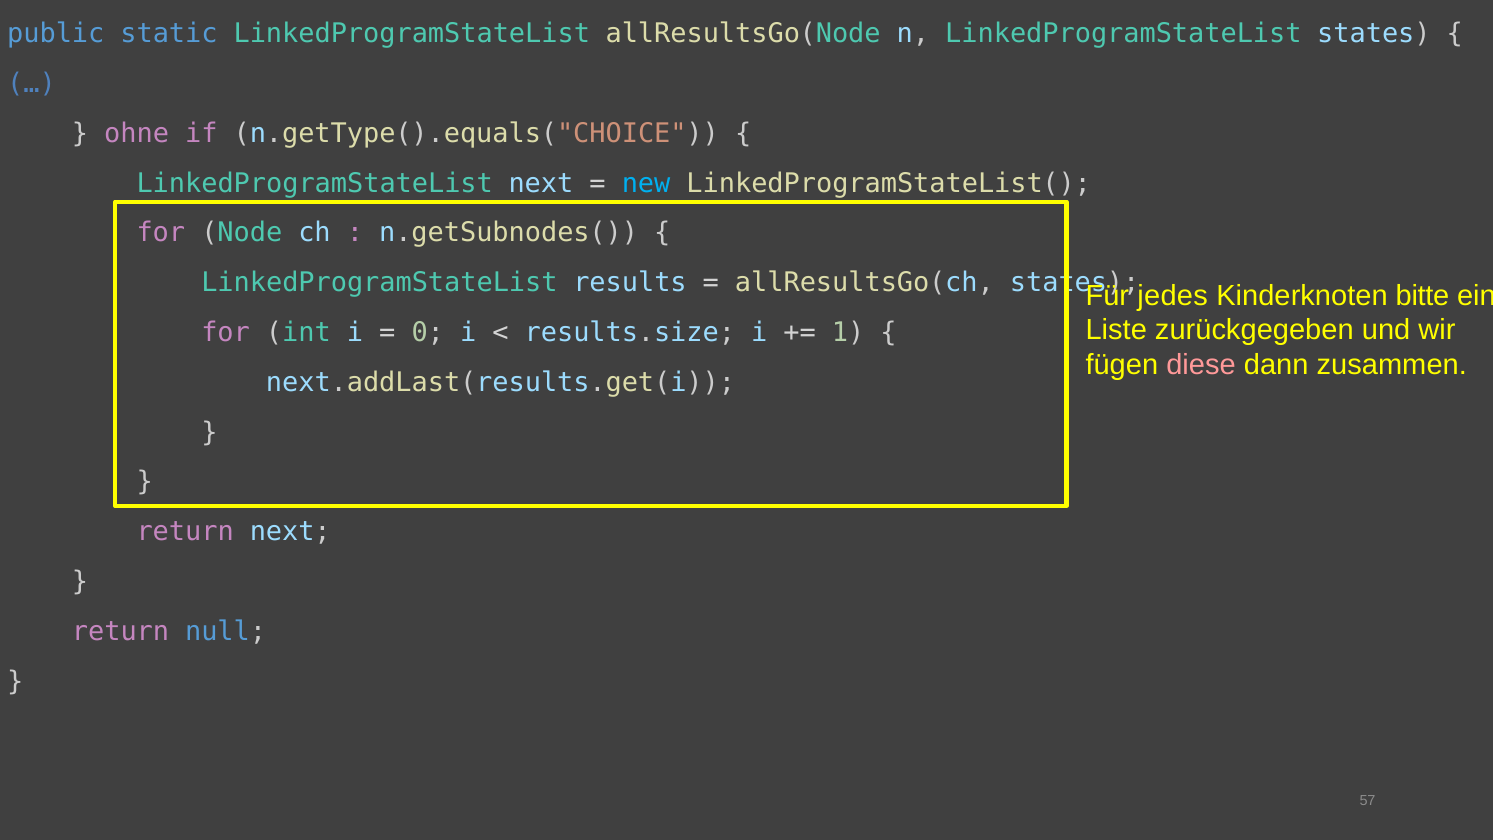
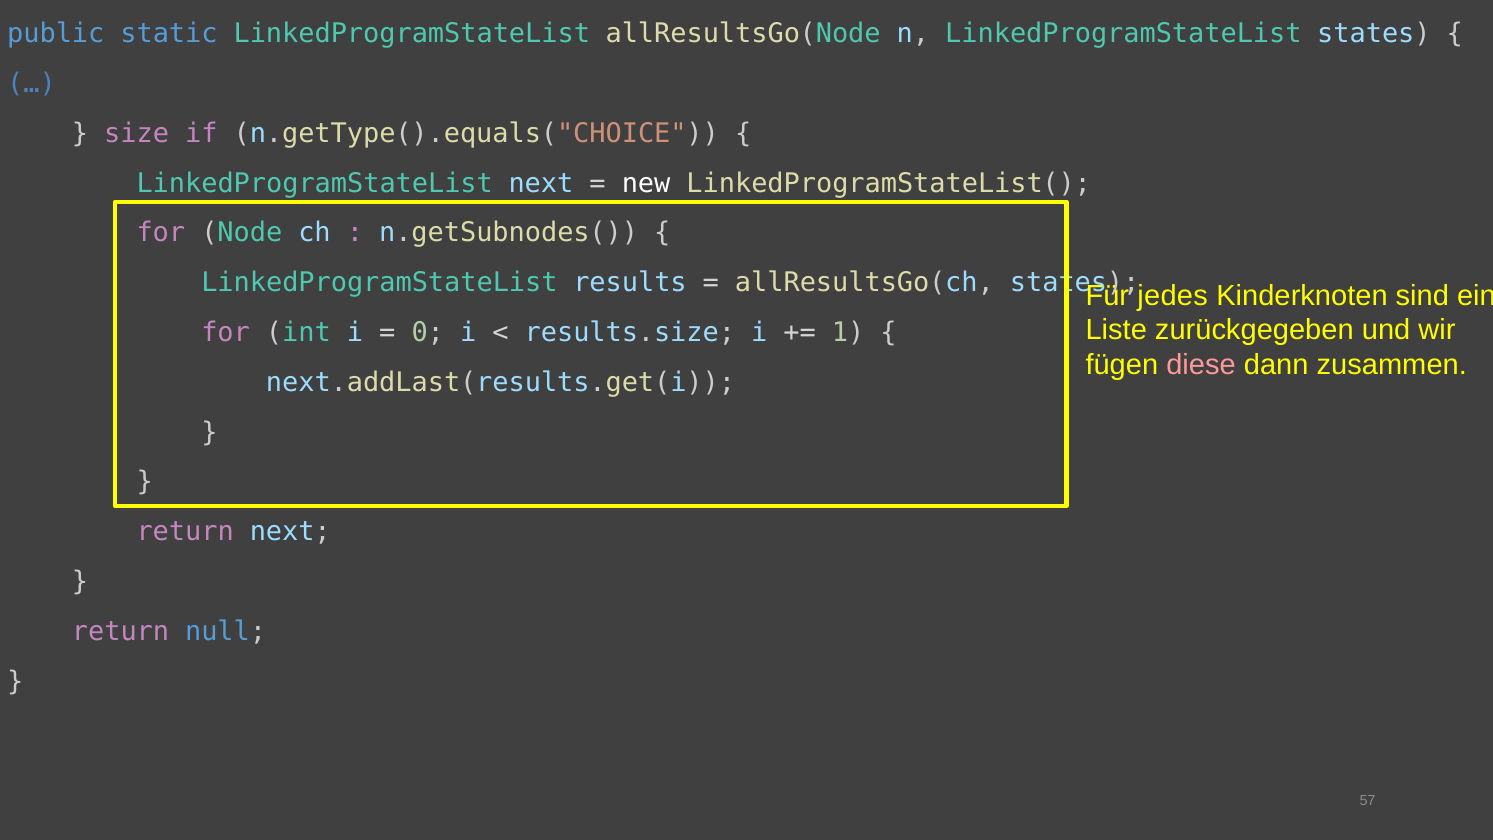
ohne: ohne -> size (137, 133)
new colour: light blue -> white (646, 183)
bitte: bitte -> sind (1422, 295)
